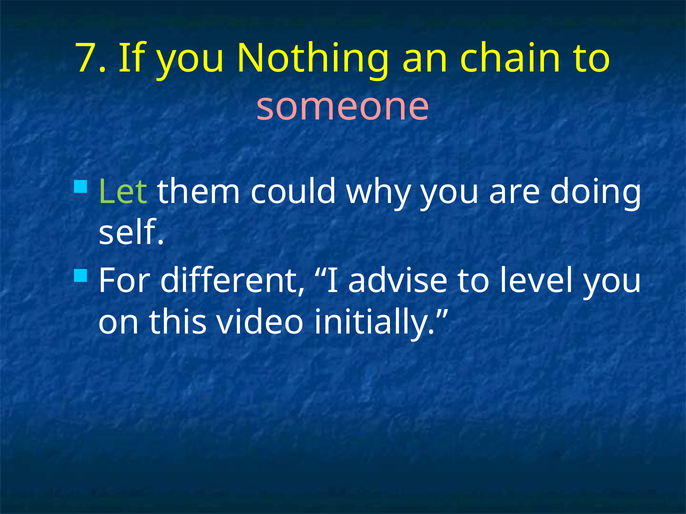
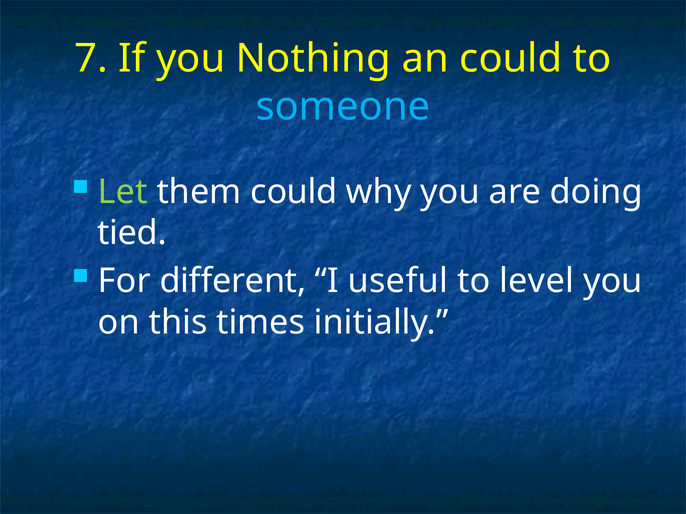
an chain: chain -> could (511, 59)
someone colour: pink -> light blue (343, 107)
self: self -> tied (132, 233)
advise: advise -> useful (398, 281)
video: video -> times (261, 323)
